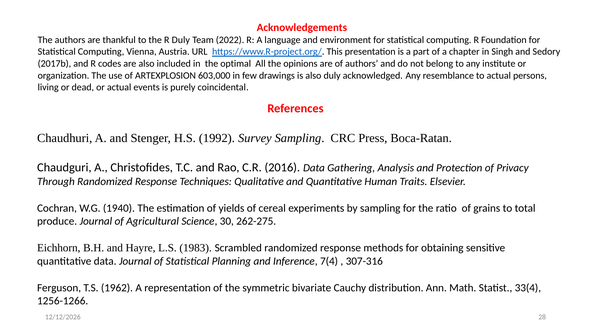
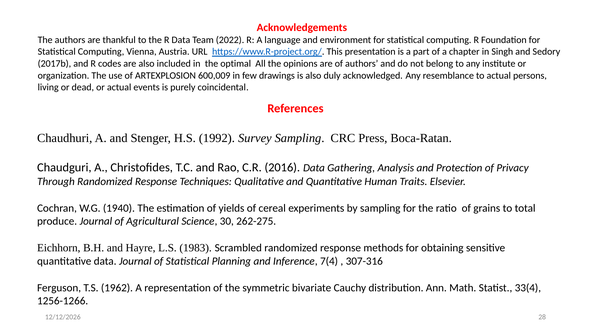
R Duly: Duly -> Data (181, 40)
603,000: 603,000 -> 600,009 (214, 76)
